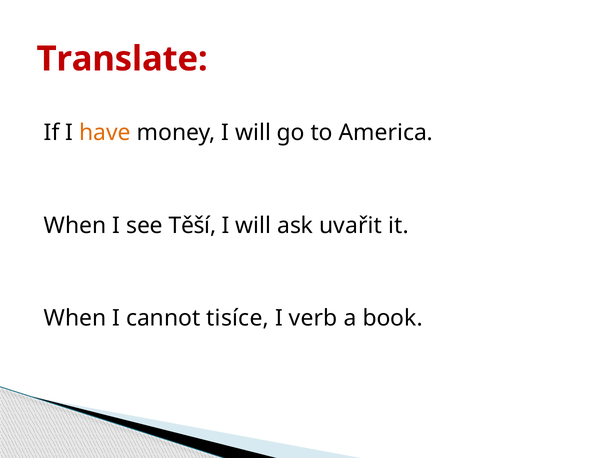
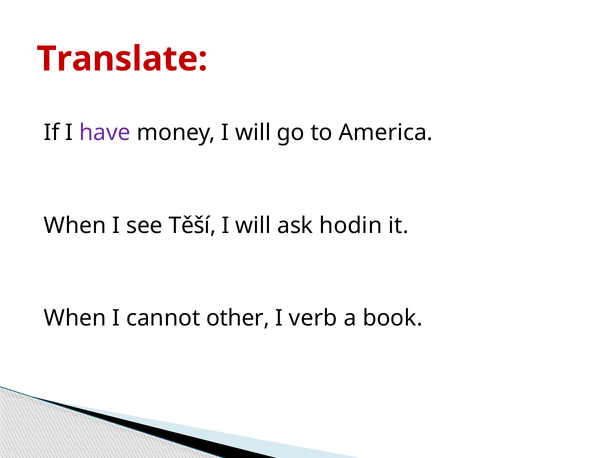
have colour: orange -> purple (105, 133)
uvařit: uvařit -> hodin (351, 226)
tisíce: tisíce -> other (238, 318)
